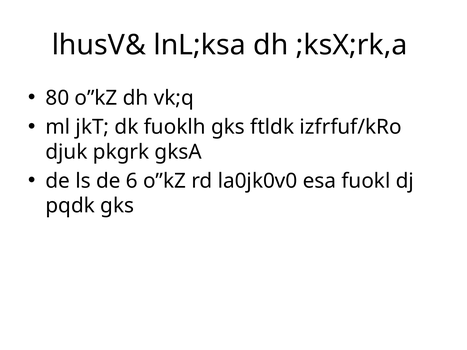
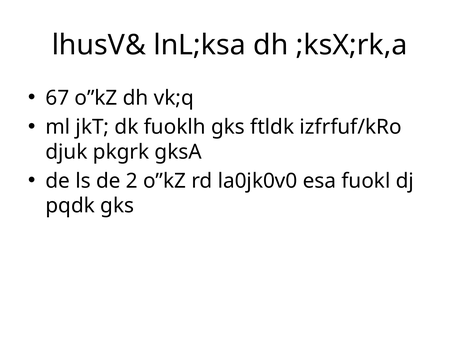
80: 80 -> 67 (57, 98)
6: 6 -> 2 (132, 181)
